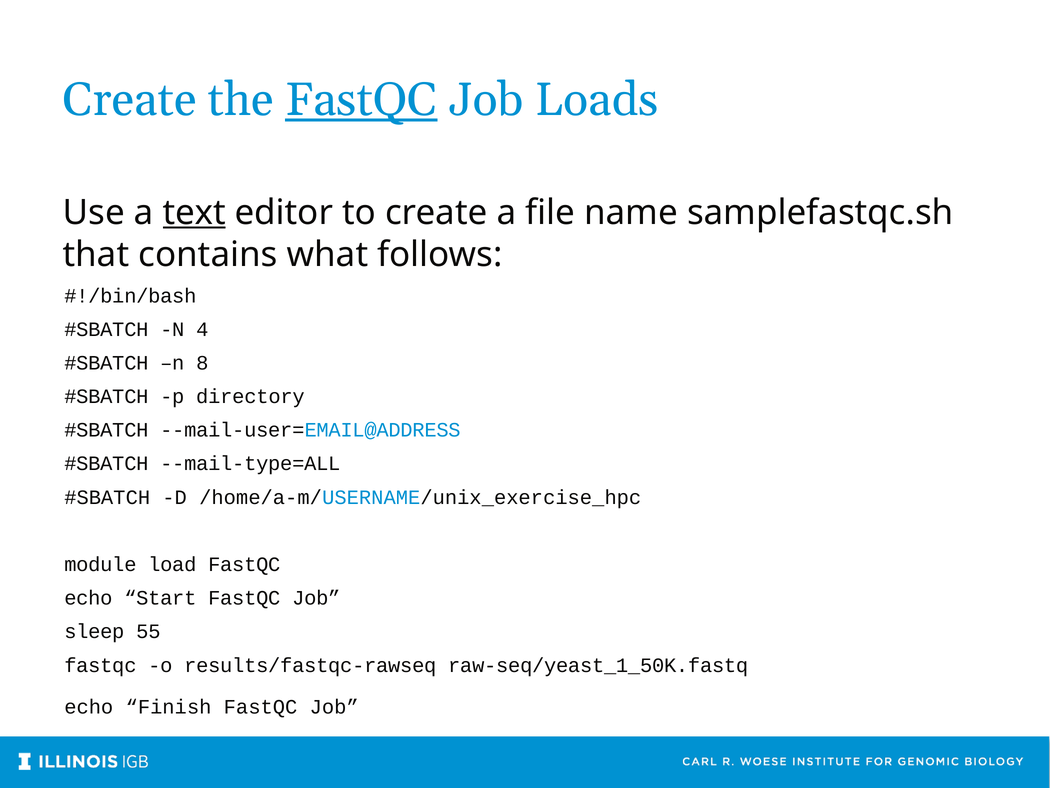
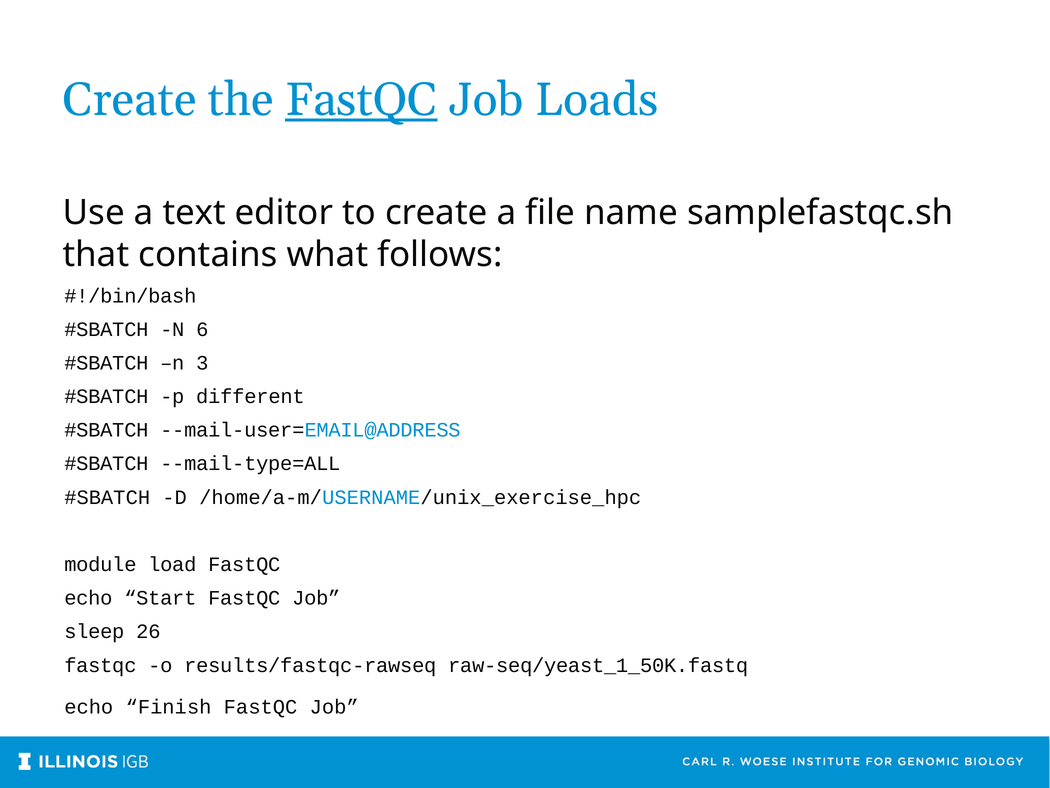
text underline: present -> none (194, 212)
4: 4 -> 6 (202, 329)
8: 8 -> 3 (202, 363)
directory: directory -> different (250, 396)
55: 55 -> 26 (148, 631)
